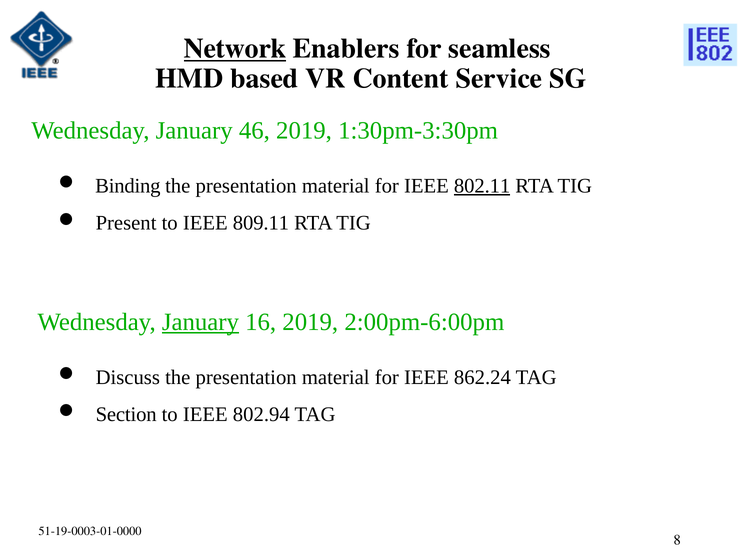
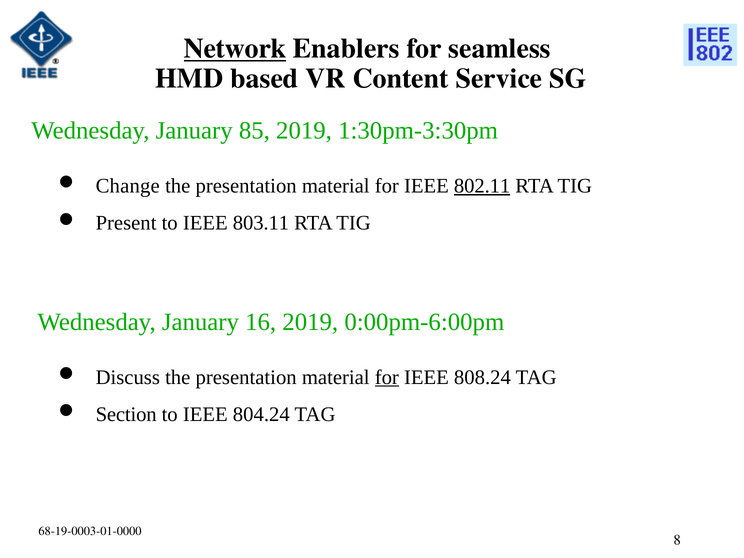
46: 46 -> 85 (254, 131)
Binding: Binding -> Change (128, 186)
809.11: 809.11 -> 803.11 (261, 223)
January underline: present -> none (200, 322)
2:00pm-6:00pm: 2:00pm-6:00pm -> 0:00pm-6:00pm (424, 322)
for underline: none -> present (387, 377)
862.24: 862.24 -> 808.24 (482, 377)
802.94: 802.94 -> 804.24 (261, 414)
51-19-0003-01-0000: 51-19-0003-01-0000 -> 68-19-0003-01-0000 (90, 531)
